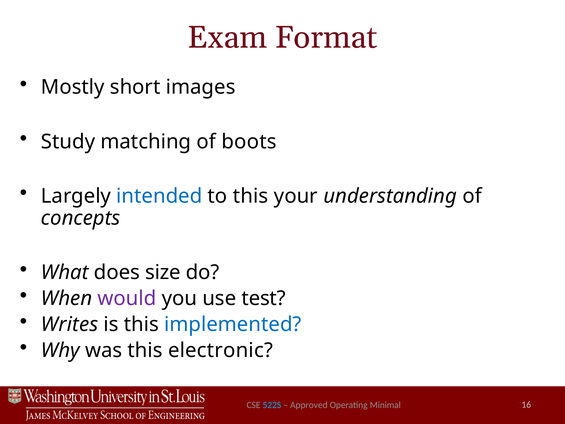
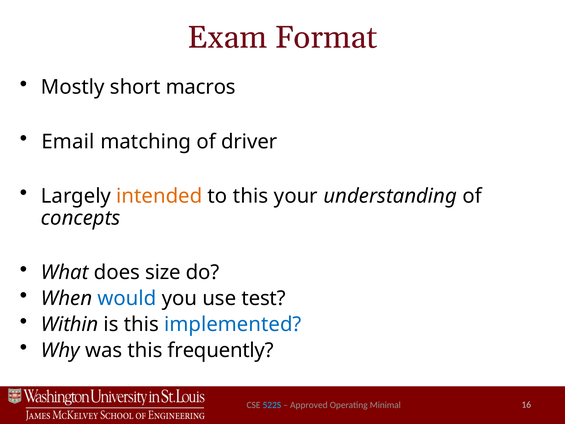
images: images -> macros (201, 87)
Study: Study -> Email (68, 142)
boots: boots -> driver (249, 142)
intended colour: blue -> orange (159, 196)
would colour: purple -> blue (127, 298)
Writes: Writes -> Within (70, 324)
electronic: electronic -> frequently (221, 350)
